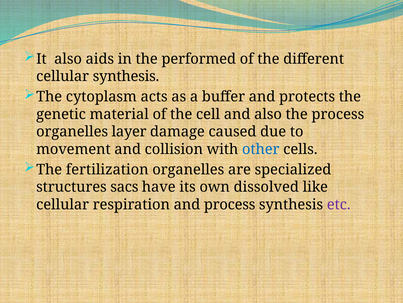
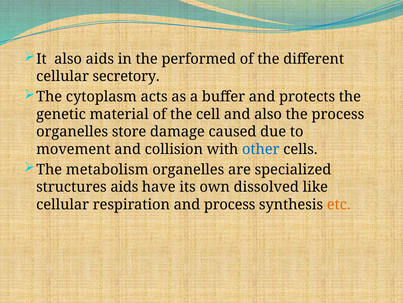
cellular synthesis: synthesis -> secretory (126, 76)
layer: layer -> store (129, 131)
fertilization: fertilization -> metabolism (107, 169)
structures sacs: sacs -> aids (124, 187)
etc colour: purple -> orange (339, 204)
